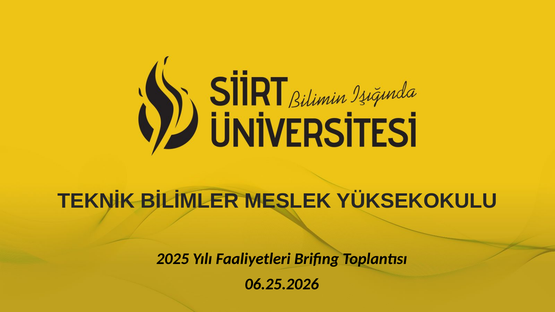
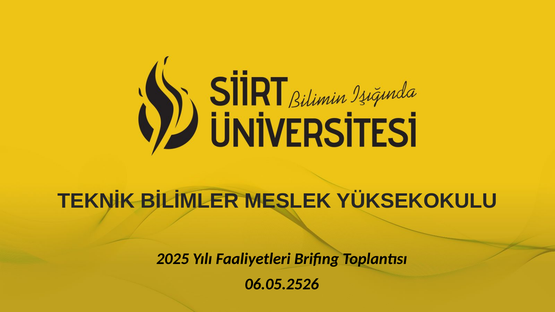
06.25.2026: 06.25.2026 -> 06.05.2526 (282, 284)
